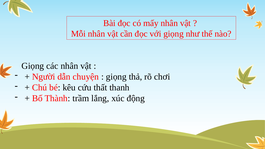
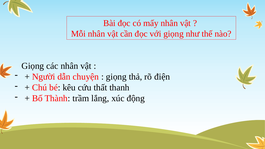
chơi: chơi -> điện (162, 77)
